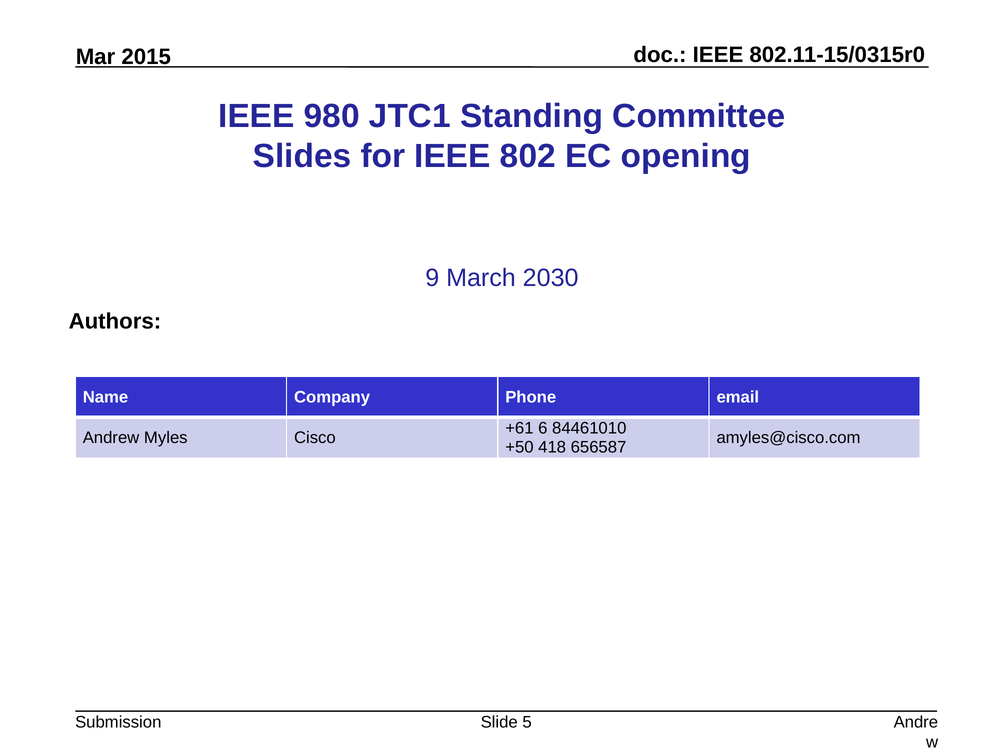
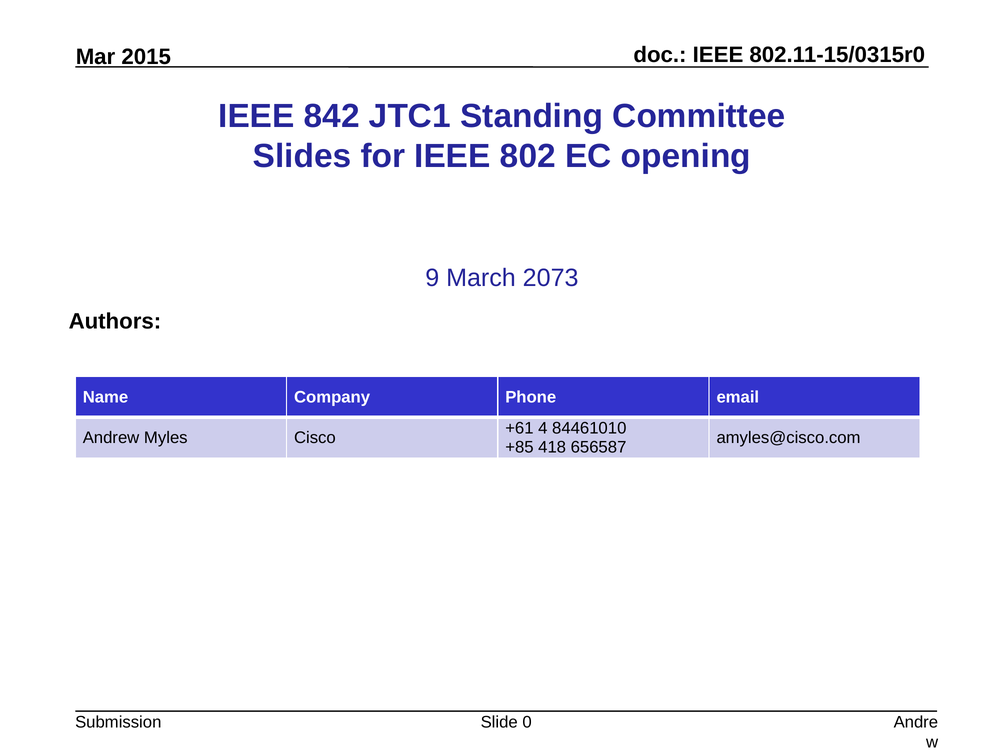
980: 980 -> 842 (332, 116)
2030: 2030 -> 2073 (551, 278)
6: 6 -> 4 (543, 428)
+50: +50 -> +85 (519, 447)
5: 5 -> 0 (527, 722)
